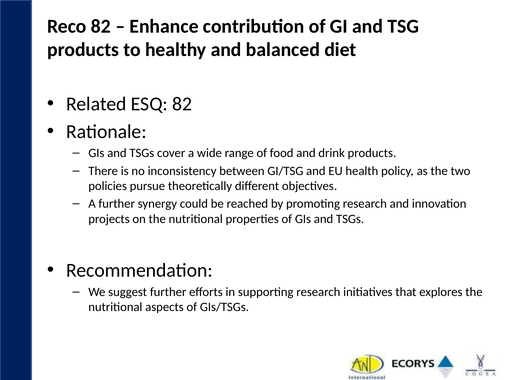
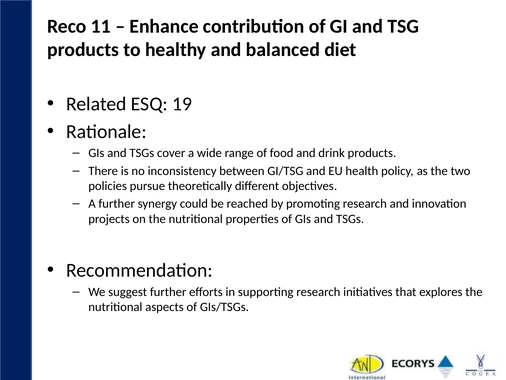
Reco 82: 82 -> 11 (101, 26)
ESQ 82: 82 -> 19 (182, 104)
